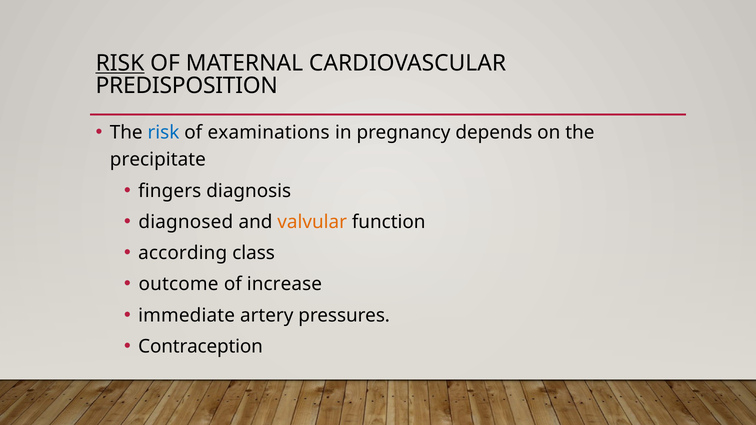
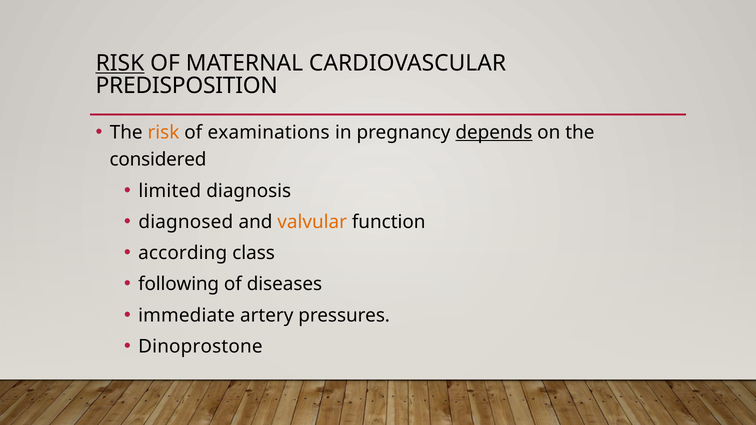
risk colour: blue -> orange (163, 133)
depends underline: none -> present (494, 133)
precipitate: precipitate -> considered (158, 160)
fingers: fingers -> limited (170, 191)
outcome: outcome -> following (179, 284)
increase: increase -> diseases (284, 284)
Contraception: Contraception -> Dinoprostone (200, 347)
